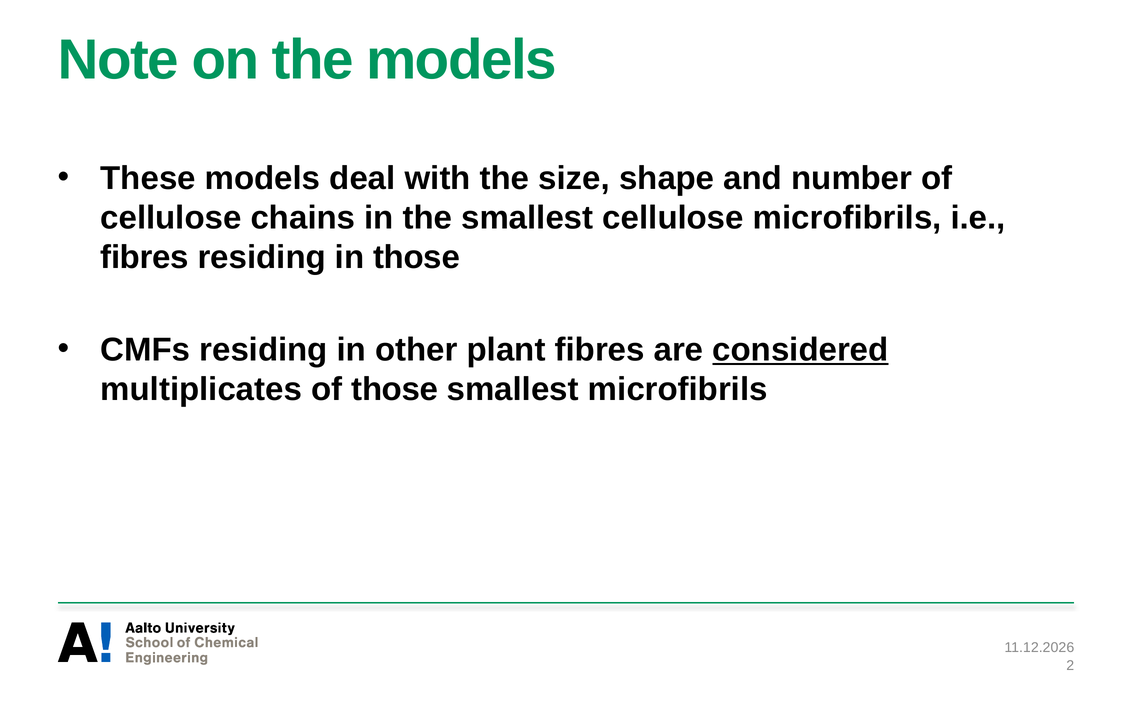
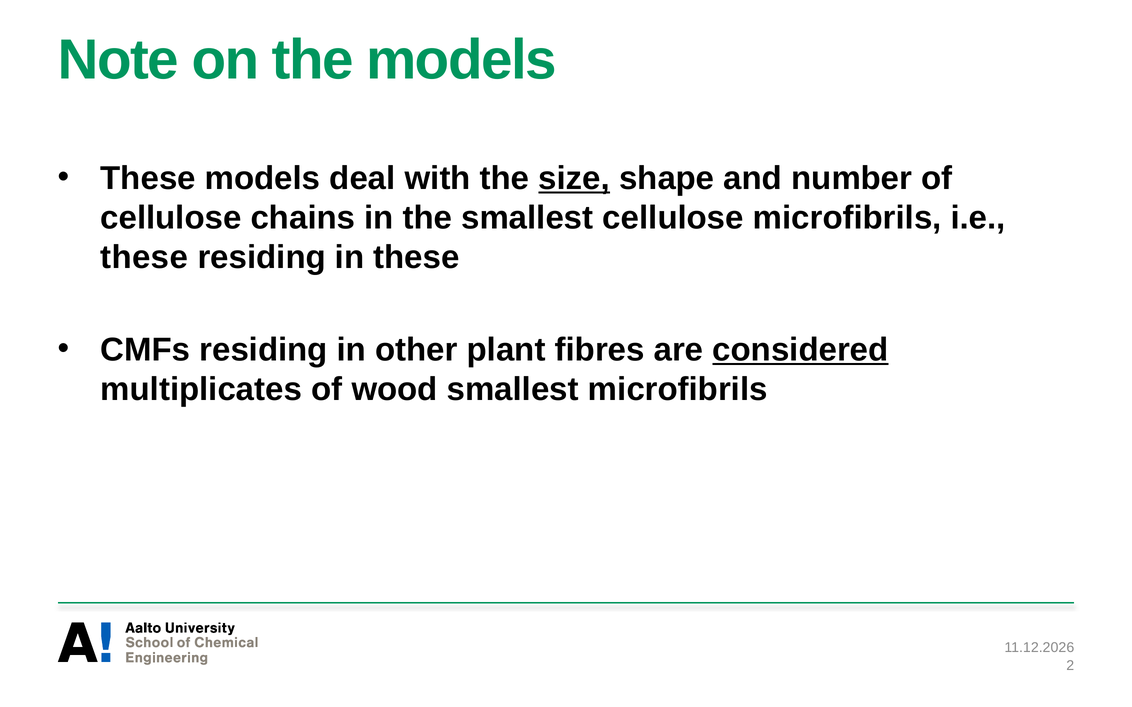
size underline: none -> present (574, 178)
fibres: fibres -> these (144, 258)
in those: those -> these (416, 258)
of those: those -> wood (395, 390)
